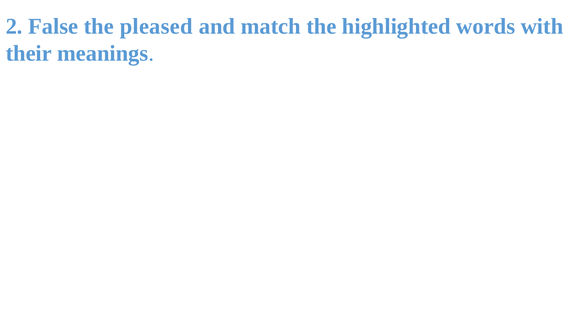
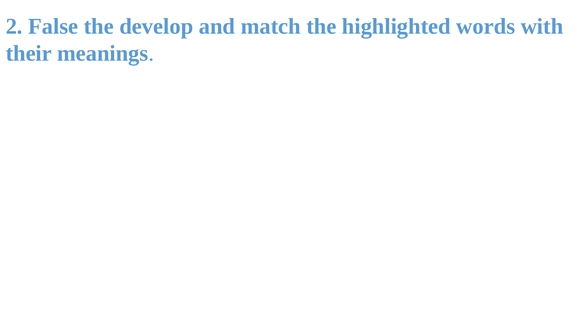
pleased: pleased -> develop (156, 26)
